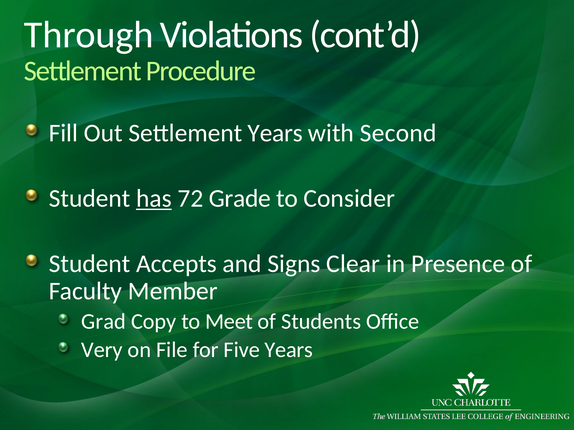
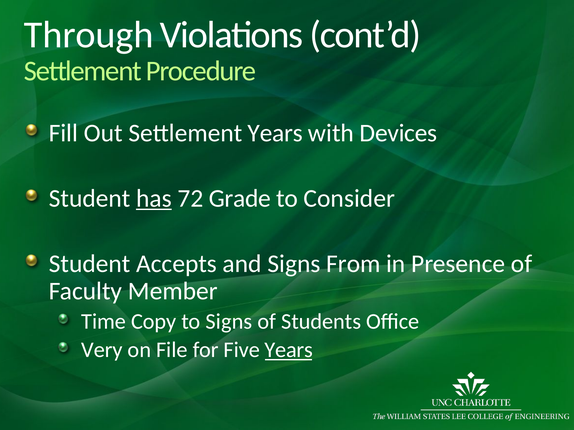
Second: Second -> Devices (398, 133)
Clear: Clear -> From (353, 264)
Grad: Grad -> Time (104, 322)
to Meet: Meet -> Signs (229, 322)
Years underline: none -> present (289, 350)
